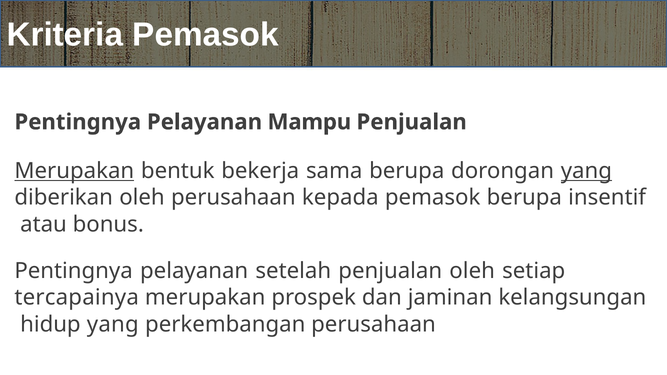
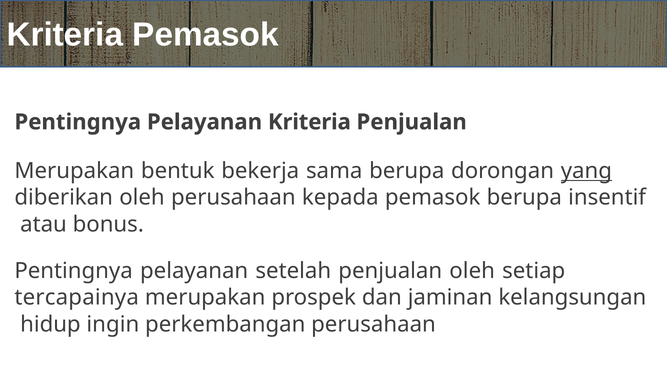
Pelayanan Mampu: Mampu -> Kriteria (309, 122)
Merupakan underline: present -> none (74, 171)
hidup yang: yang -> ingin (113, 324)
